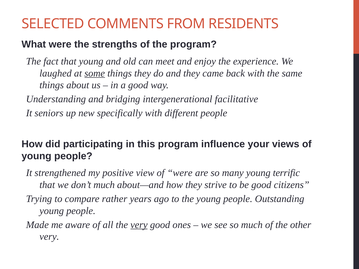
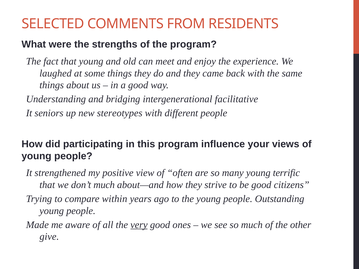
some underline: present -> none (95, 73)
specifically: specifically -> stereotypes (120, 113)
of were: were -> often (180, 173)
rather: rather -> within (115, 199)
very: very -> give (49, 237)
